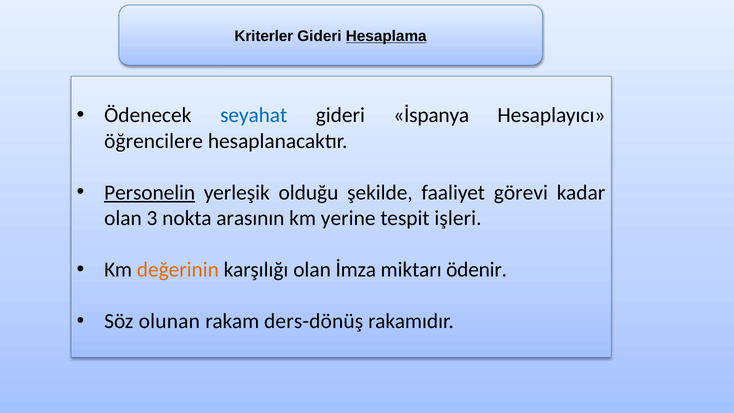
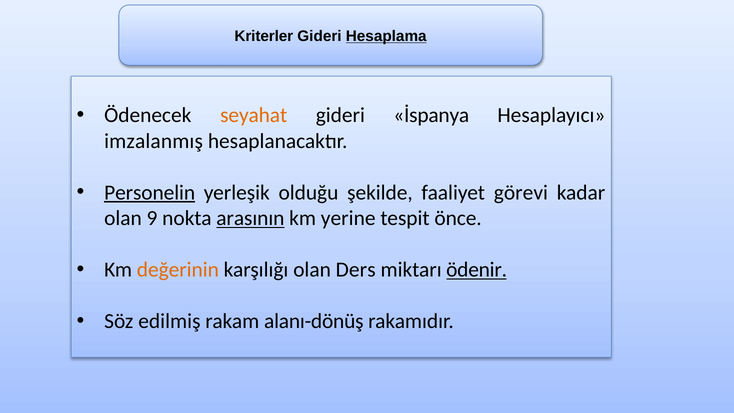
seyahat colour: blue -> orange (254, 115)
öğrencilere: öğrencilere -> imzalanmış (154, 141)
3: 3 -> 9 (152, 218)
arasının underline: none -> present (250, 218)
işleri: işleri -> önce (458, 218)
İmza: İmza -> Ders (356, 270)
ödenir underline: none -> present (477, 270)
olunan: olunan -> edilmiş (169, 321)
ders-dönüş: ders-dönüş -> alanı-dönüş (314, 321)
